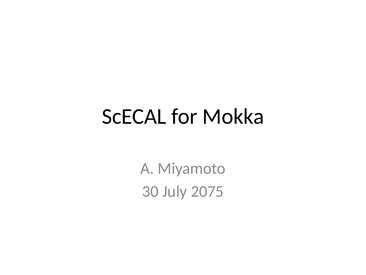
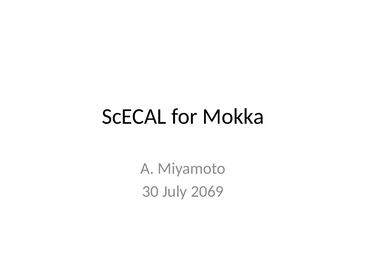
2075: 2075 -> 2069 (207, 191)
